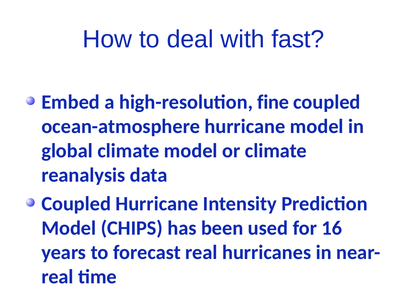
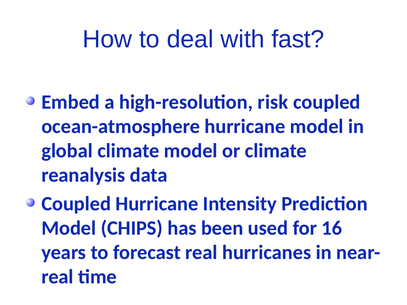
fine: fine -> risk (273, 102)
